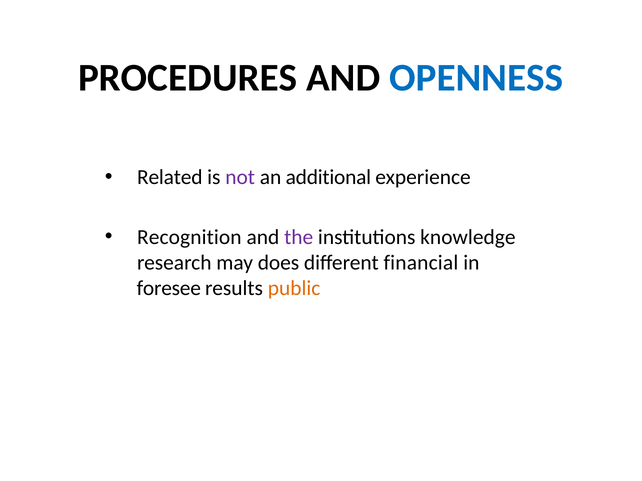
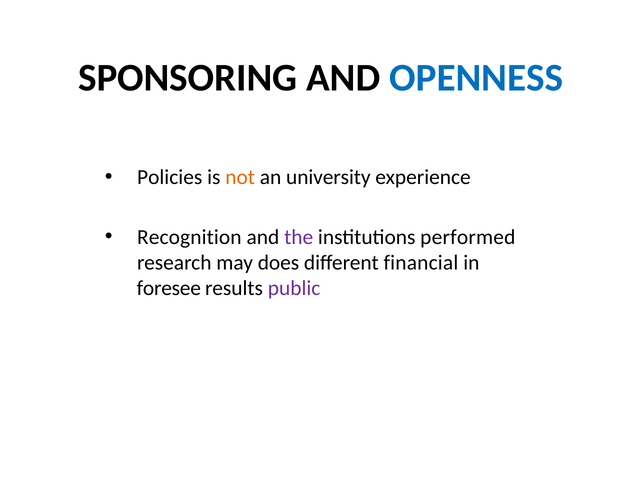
PROCEDURES: PROCEDURES -> SPONSORING (188, 78)
Related: Related -> Policies (170, 177)
not colour: purple -> orange (240, 177)
additional: additional -> university (328, 177)
knowledge: knowledge -> performed (468, 237)
public colour: orange -> purple (294, 289)
